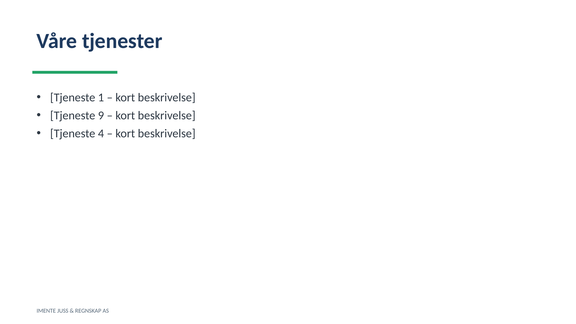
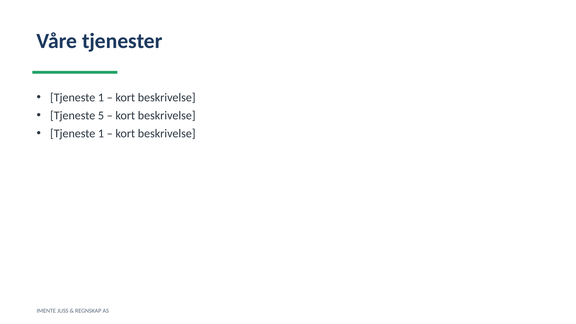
9: 9 -> 5 (101, 116)
4: 4 -> 1 (101, 134)
